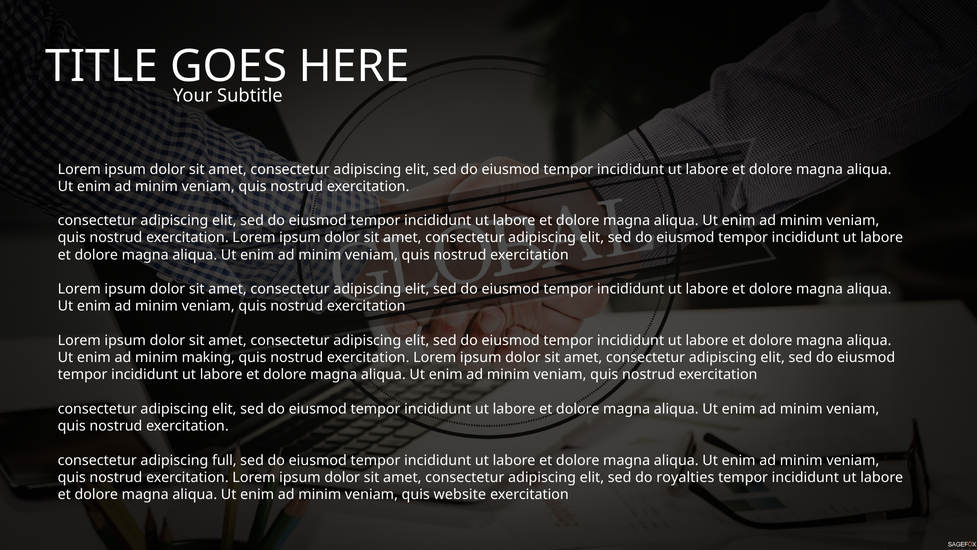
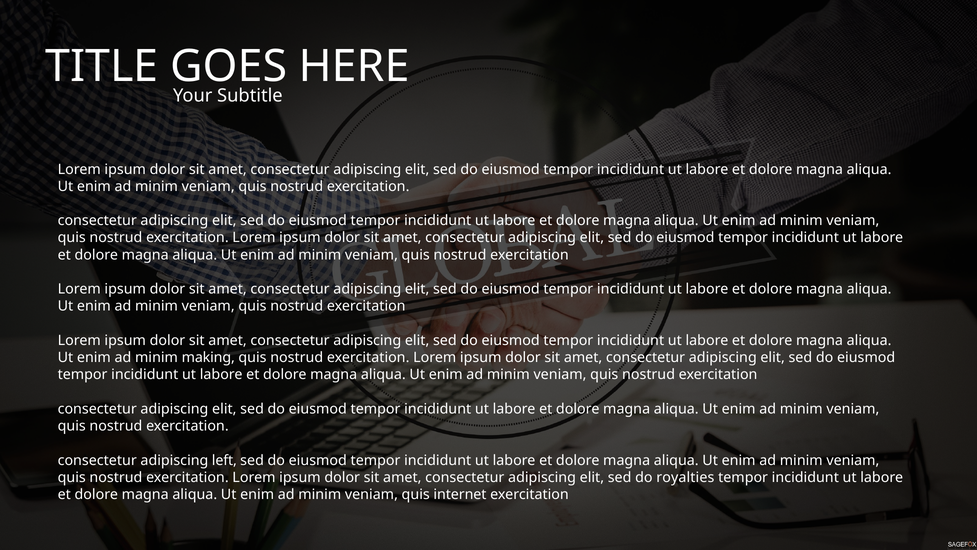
full: full -> left (224, 460)
website: website -> internet (460, 494)
